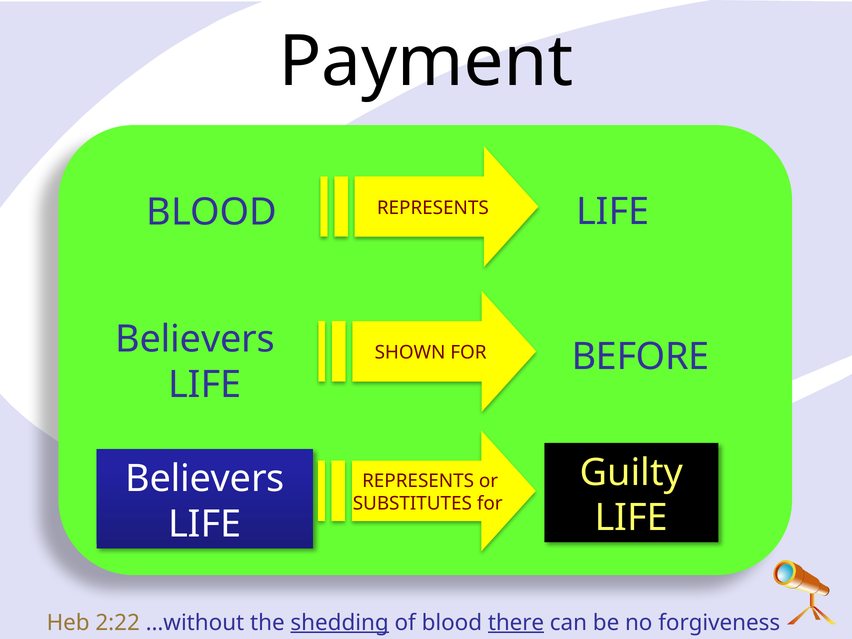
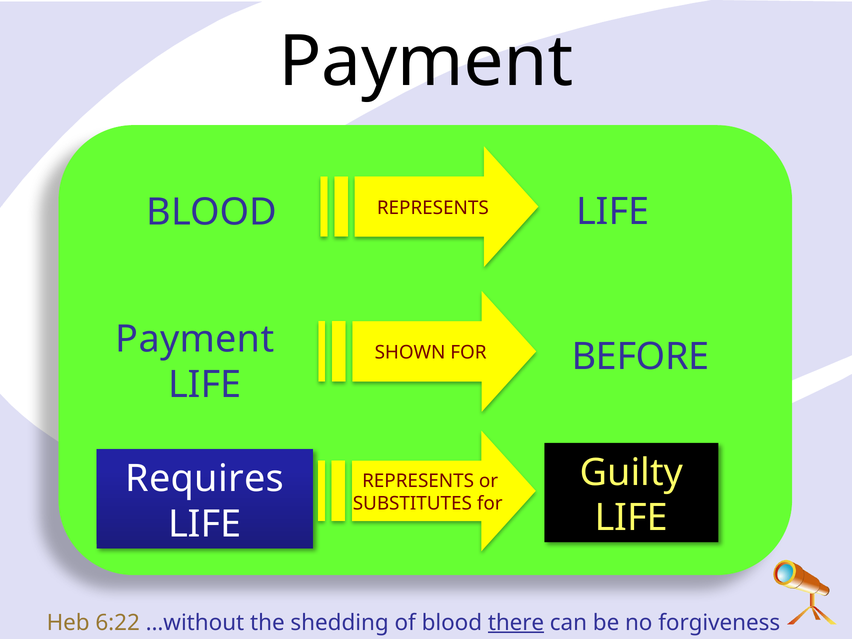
Believers: Believers -> Payment (195, 339)
Believers: Believers -> Requires (205, 479)
2:22: 2:22 -> 6:22 (118, 623)
shedding underline: present -> none (340, 623)
